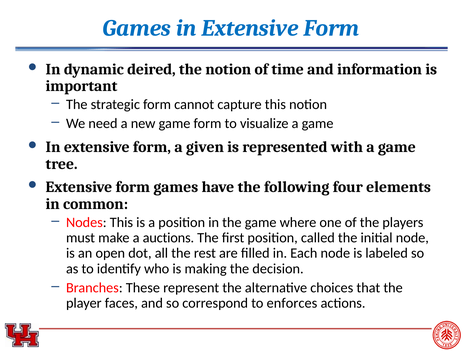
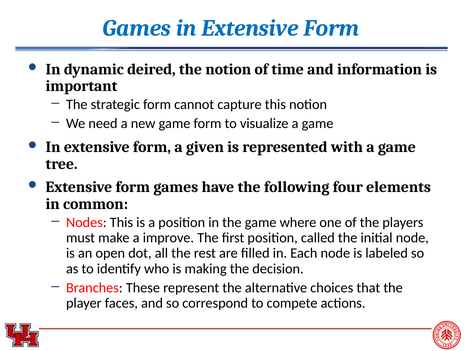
auctions: auctions -> improve (168, 237)
enforces: enforces -> compete (292, 303)
